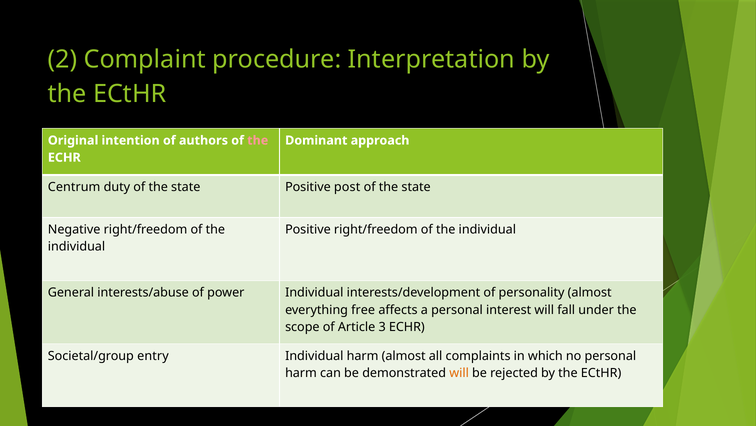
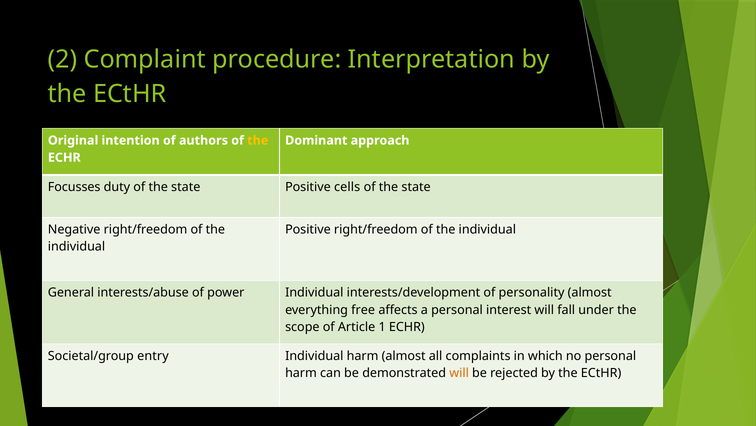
the colour: pink -> yellow (258, 140)
Centrum: Centrum -> Focusses (74, 187)
post: post -> cells (347, 187)
3: 3 -> 1 (382, 326)
